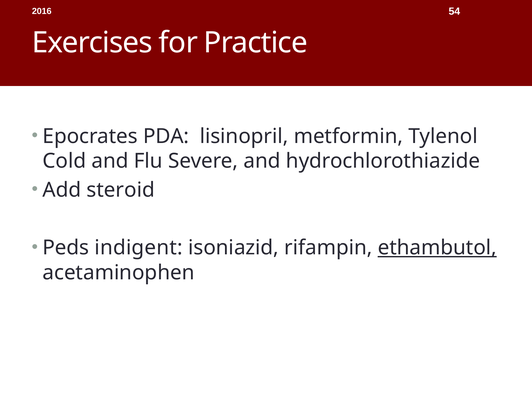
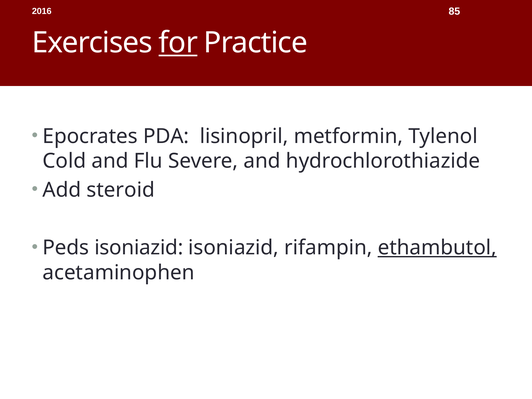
54: 54 -> 85 (454, 11)
for underline: none -> present (178, 43)
Peds indigent: indigent -> isoniazid (139, 248)
